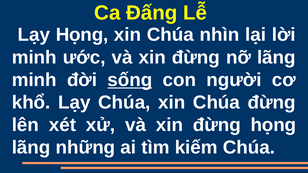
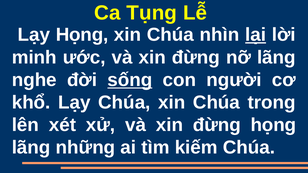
Đấng: Đấng -> Tụng (152, 13)
lại underline: none -> present (256, 35)
minh: minh -> nghe (34, 80)
Chúa đừng: đừng -> trong (272, 103)
